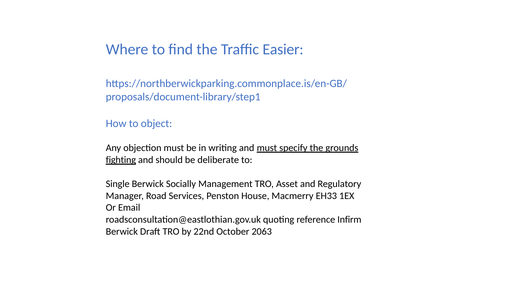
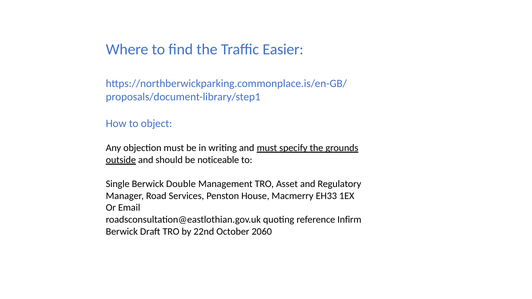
fighting: fighting -> outside (121, 160)
deliberate: deliberate -> noticeable (218, 160)
Socially: Socially -> Double (181, 184)
2063: 2063 -> 2060 (262, 232)
